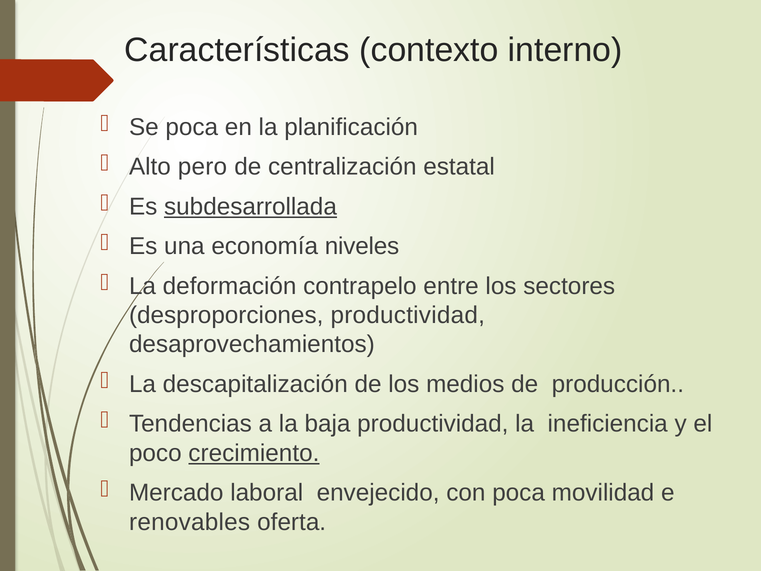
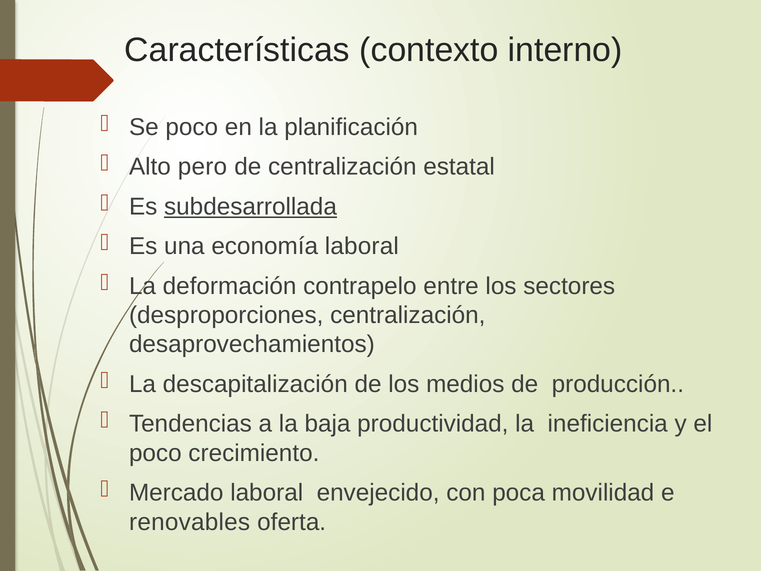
Se poca: poca -> poco (192, 127)
economía niveles: niveles -> laboral (362, 246)
desproporciones productividad: productividad -> centralización (408, 315)
crecimiento underline: present -> none (254, 453)
